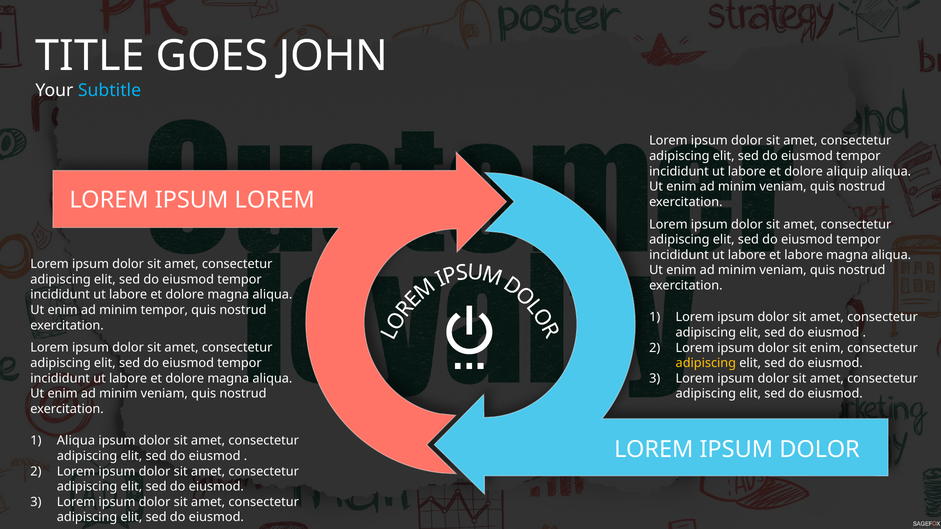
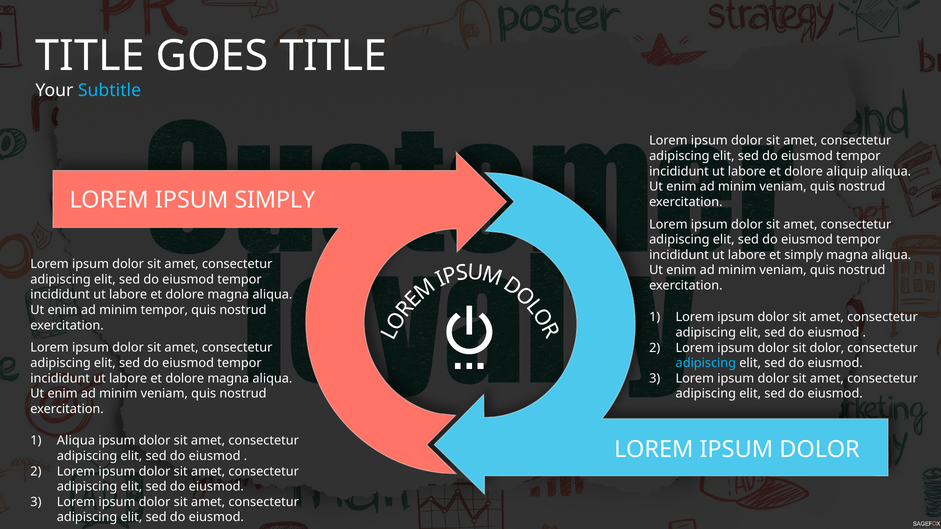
GOES JOHN: JOHN -> TITLE (333, 56)
IPSUM LOREM: LOREM -> SIMPLY (275, 200)
et labore: labore -> simply (804, 255)
sit enim: enim -> dolor (827, 348)
adipiscing colour: yellow -> light blue (706, 363)
